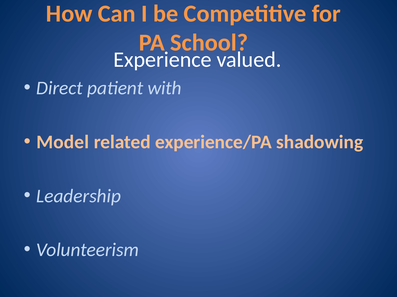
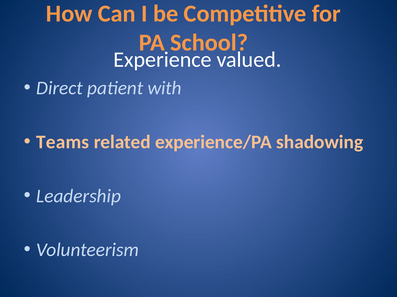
Model: Model -> Teams (63, 142)
